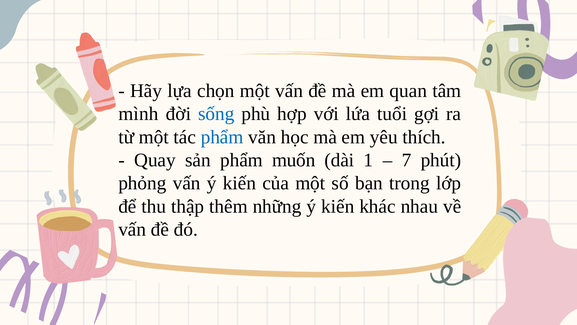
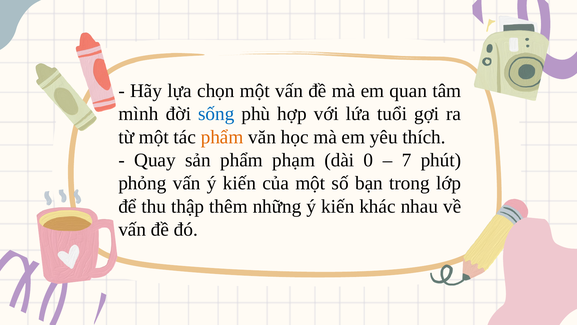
phẩm colour: blue -> orange (222, 137)
muốn: muốn -> phạm (294, 160)
1: 1 -> 0 (368, 160)
